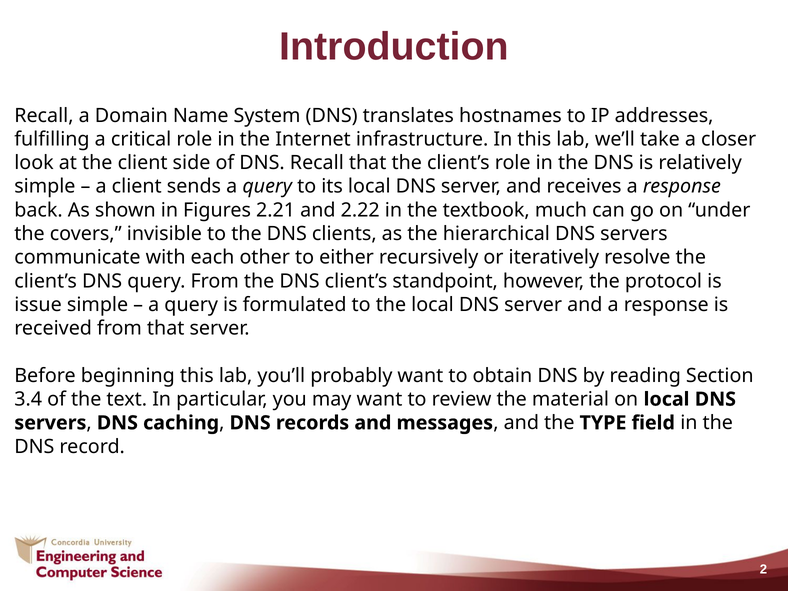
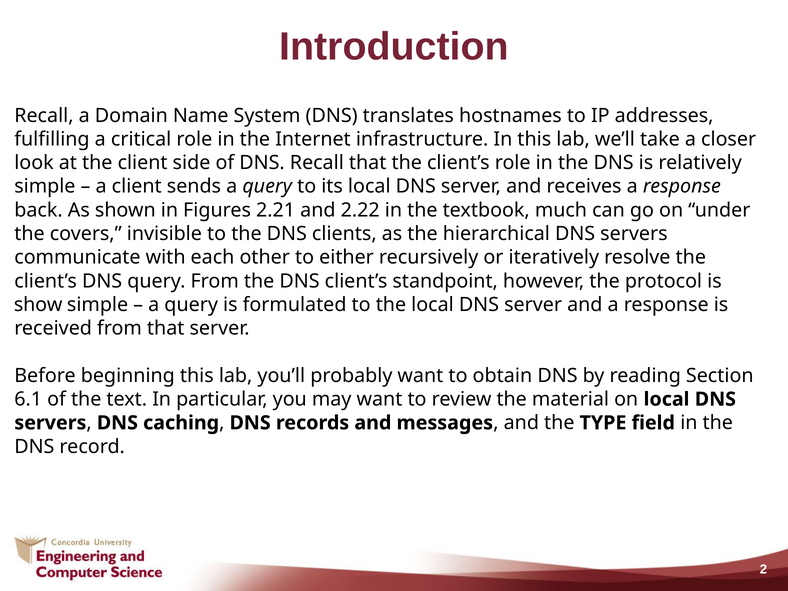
issue: issue -> show (38, 305)
3.4: 3.4 -> 6.1 (28, 399)
